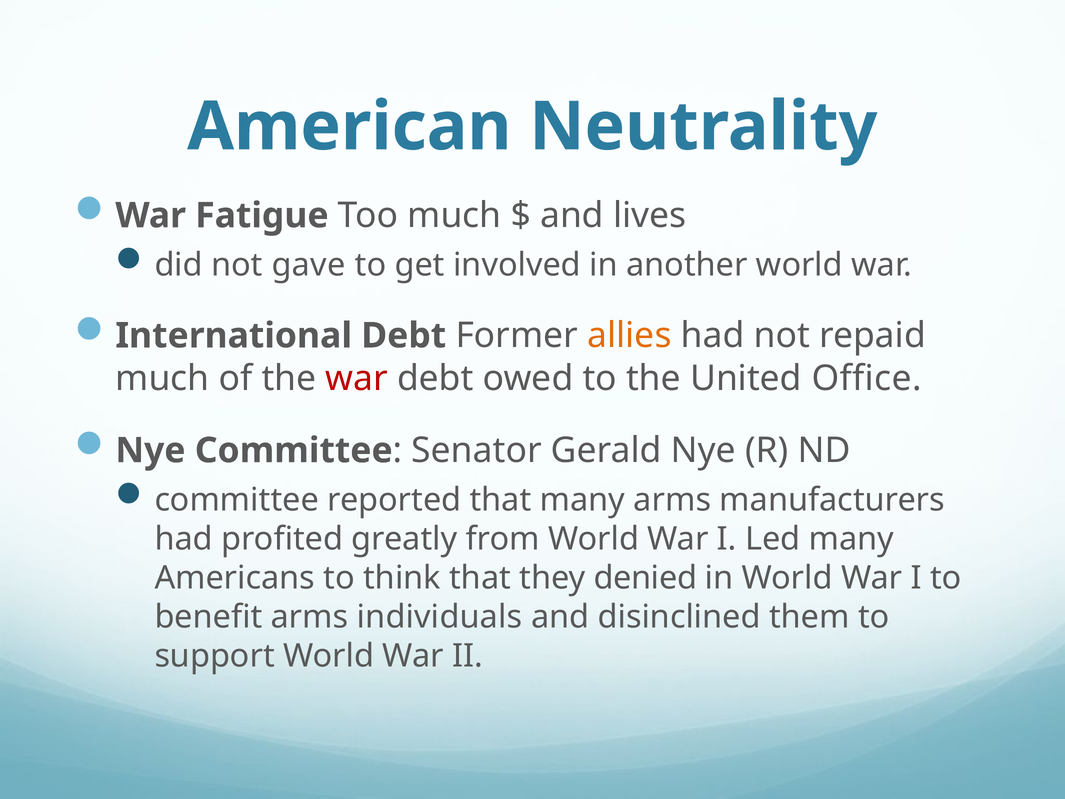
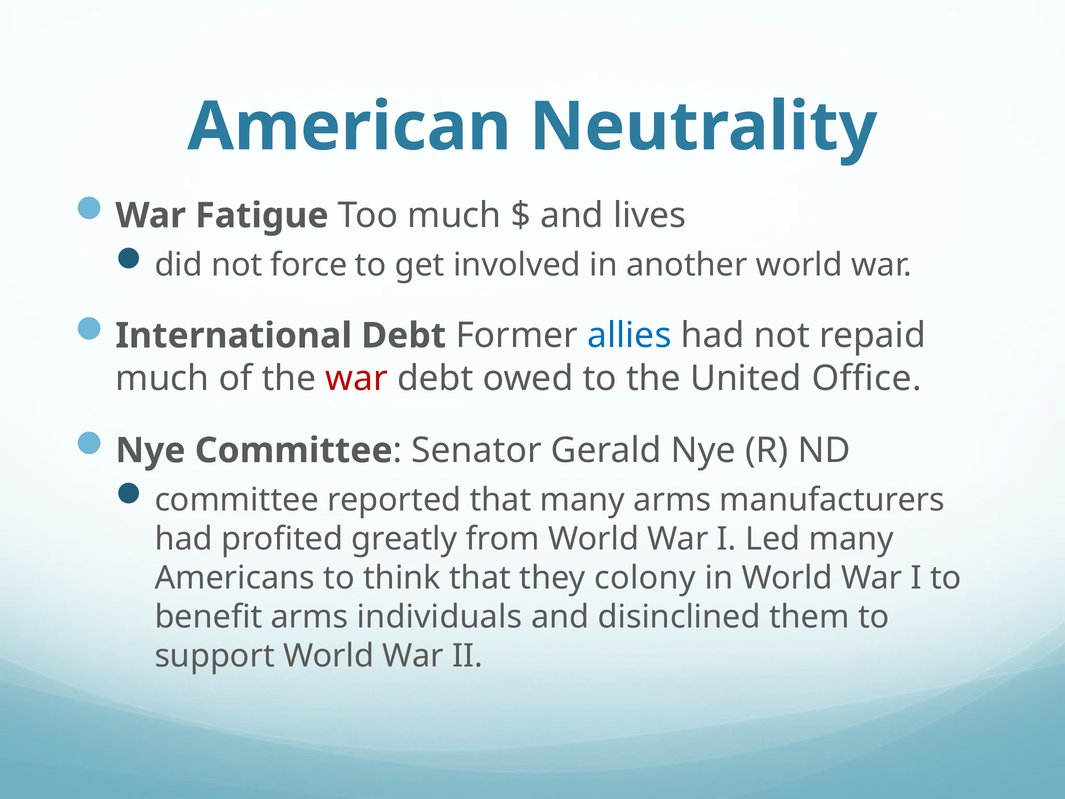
gave: gave -> force (309, 265)
allies colour: orange -> blue (629, 336)
denied: denied -> colony (645, 578)
